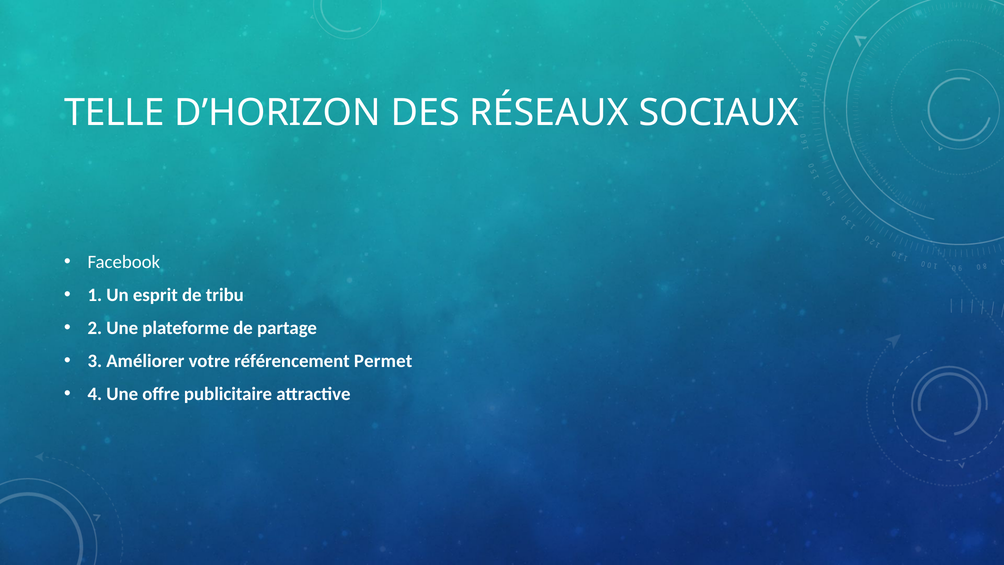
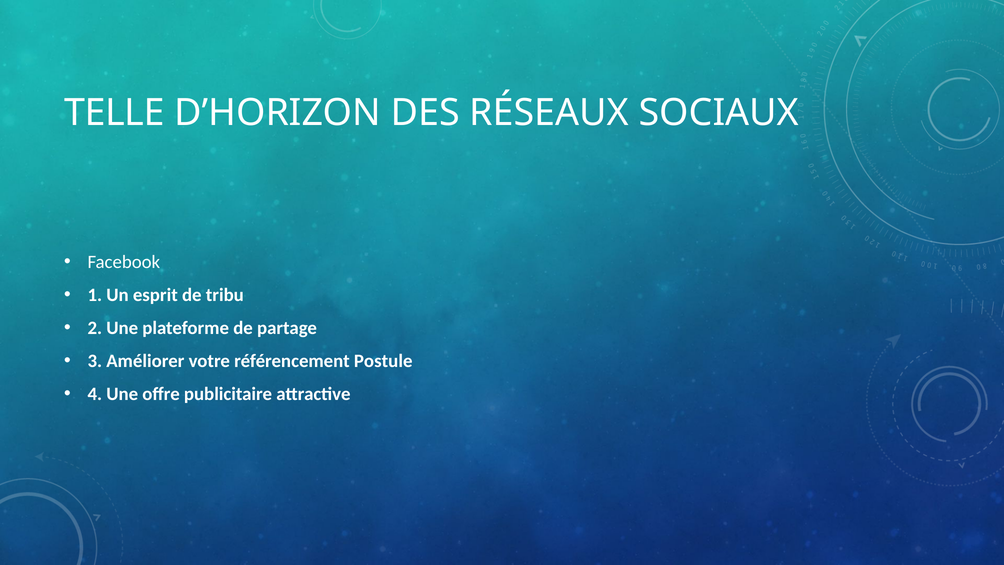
Permet: Permet -> Postule (383, 361)
